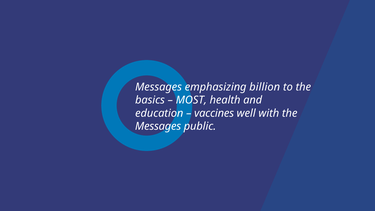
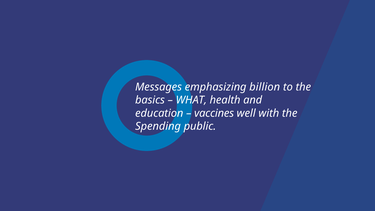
MOST: MOST -> WHAT (191, 100)
Messages: Messages -> Spending (158, 126)
